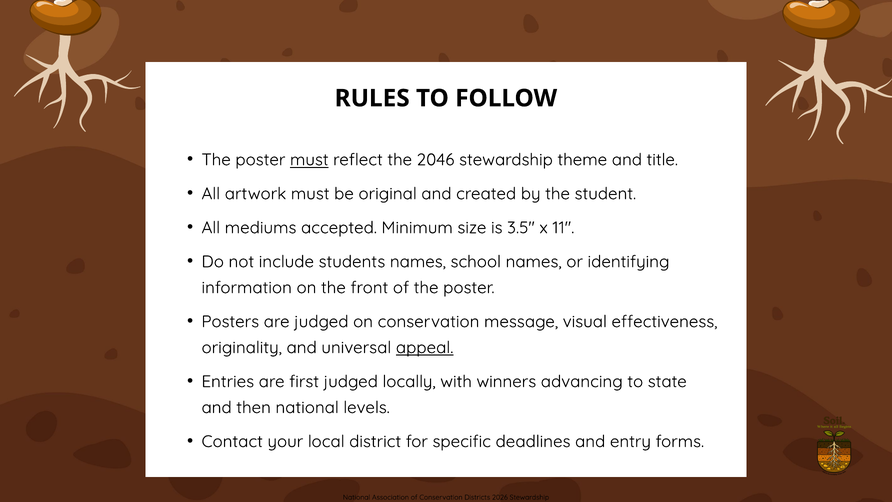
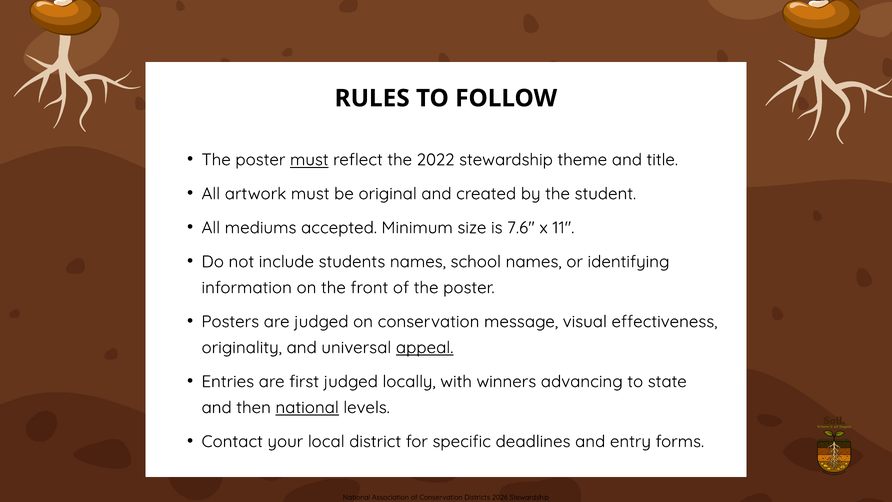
2046: 2046 -> 2022 (436, 160)
3.5: 3.5 -> 7.6 (521, 228)
national underline: none -> present (307, 407)
